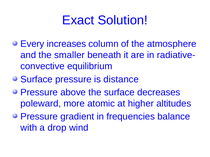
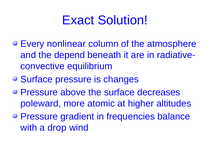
increases: increases -> nonlinear (66, 44)
smaller: smaller -> depend (70, 55)
distance: distance -> changes (121, 80)
